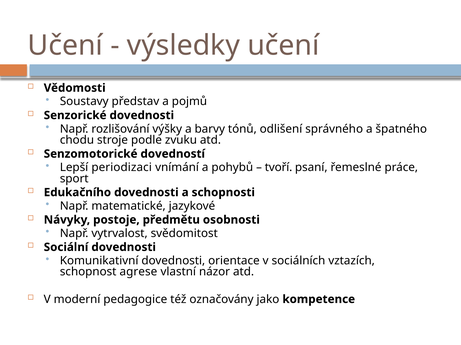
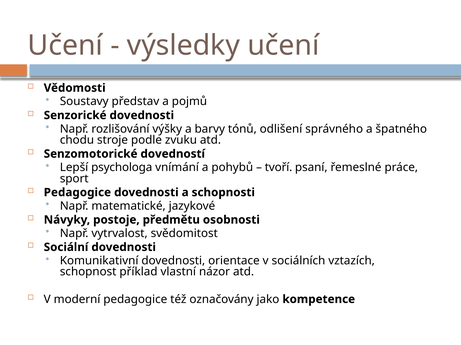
periodizaci: periodizaci -> psychologa (122, 168)
Edukačního: Edukačního -> Pedagogice (77, 193)
agrese: agrese -> příklad (138, 272)
